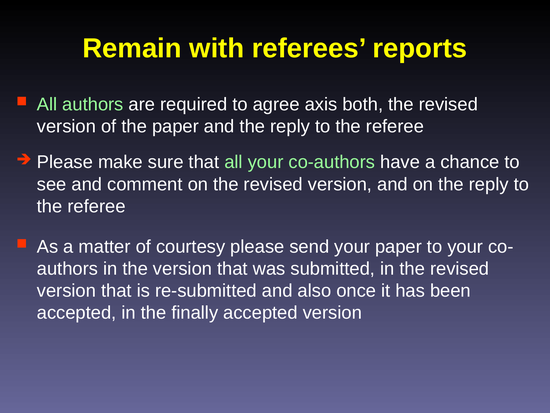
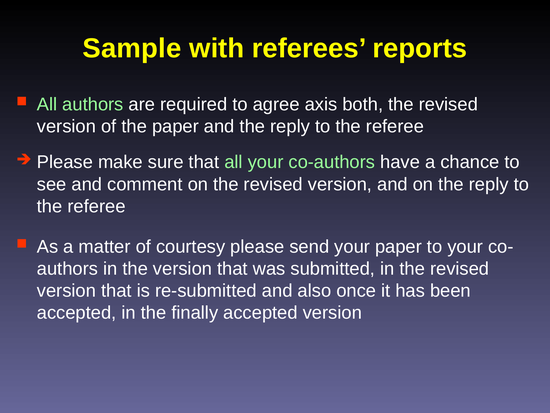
Remain: Remain -> Sample (132, 48)
